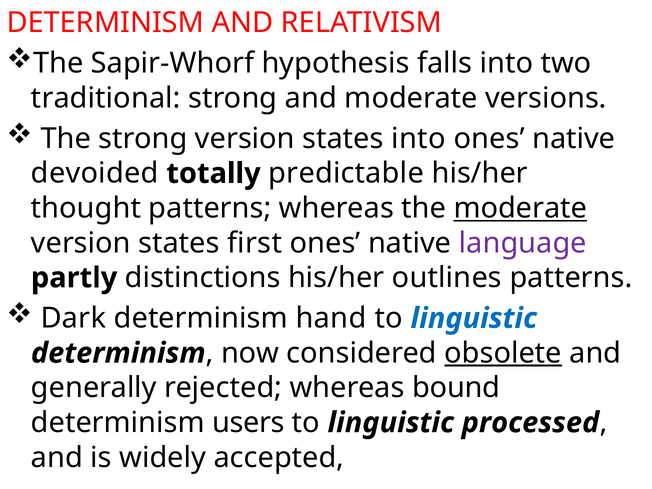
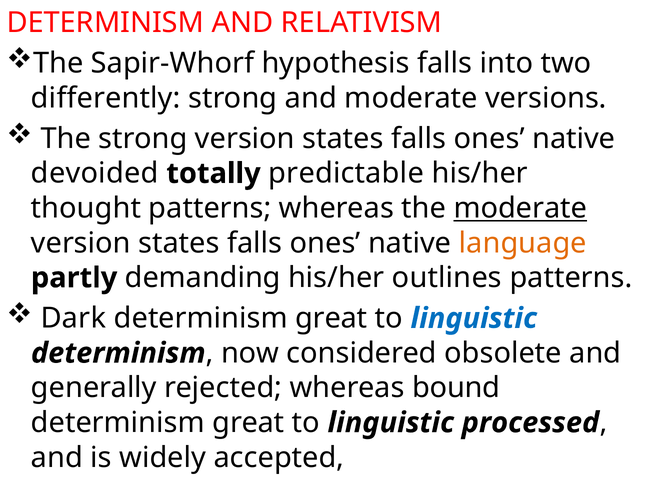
traditional: traditional -> differently (106, 98)
strong version states into: into -> falls (419, 139)
first: first -> falls (255, 243)
language colour: purple -> orange (523, 243)
distinctions: distinctions -> demanding (203, 278)
hand: hand -> great (331, 318)
obsolete underline: present -> none (503, 353)
users: users -> great (248, 423)
